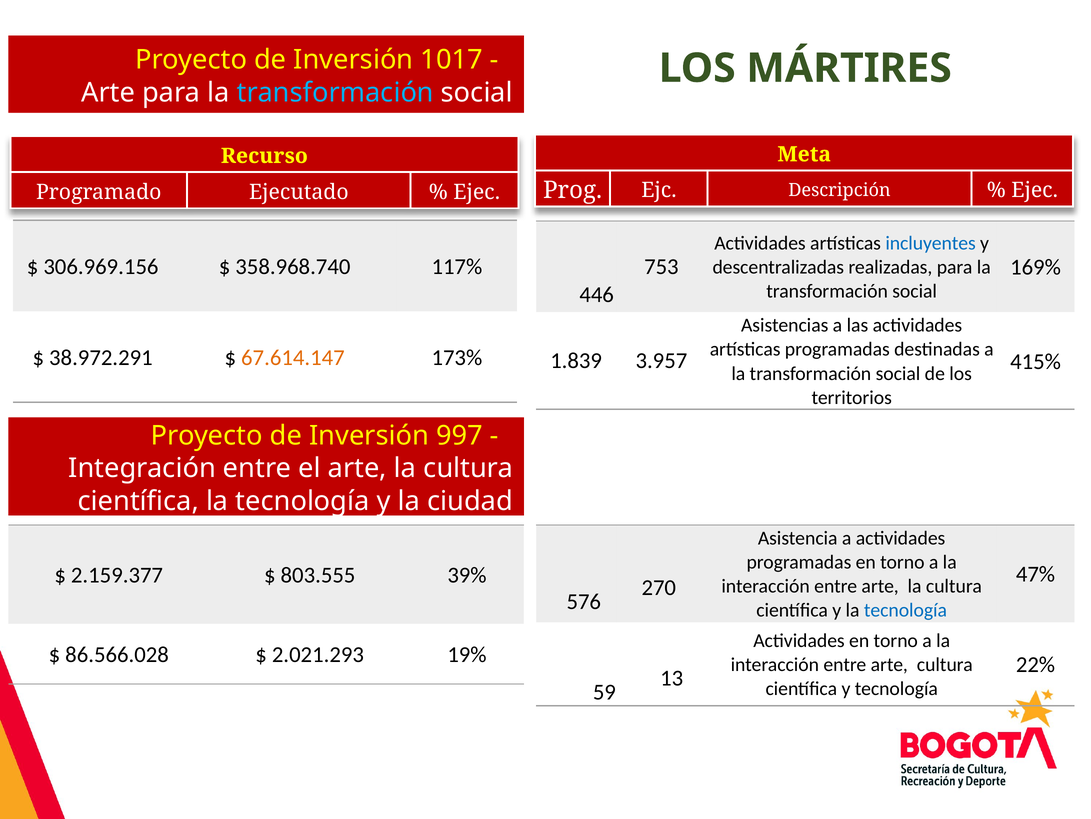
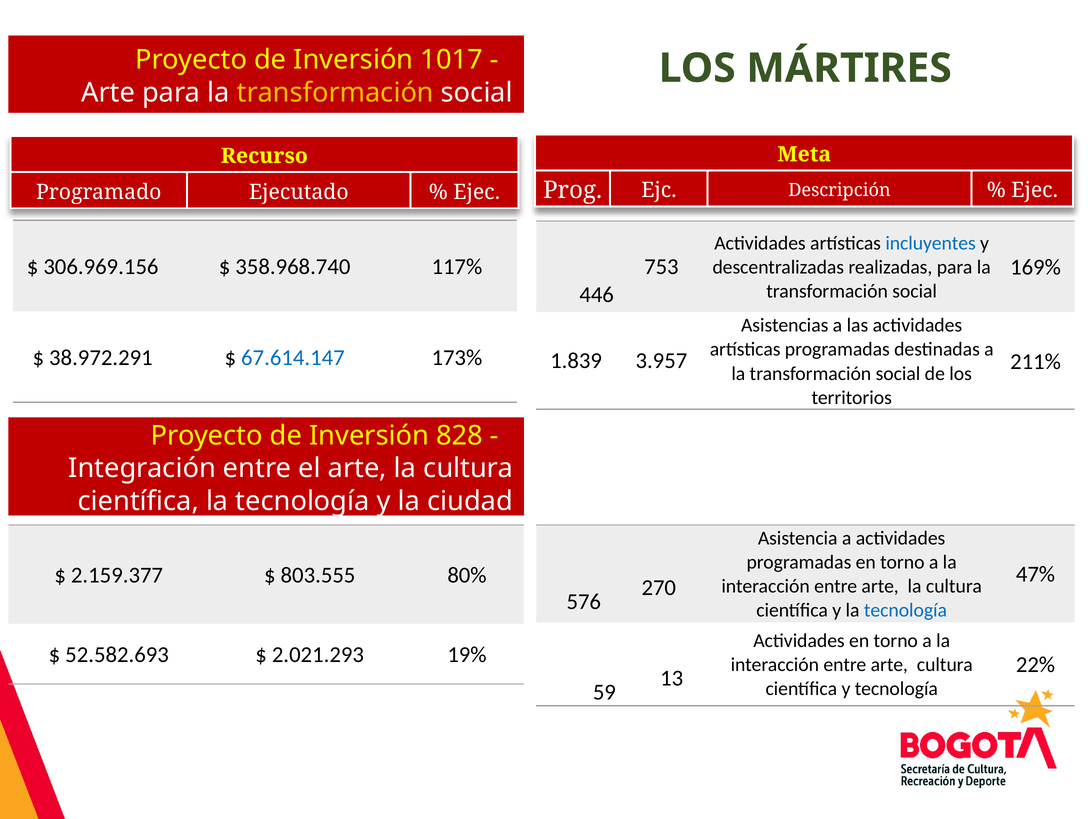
transformación colour: light blue -> yellow (335, 92)
67.614.147 colour: orange -> blue (293, 357)
415%: 415% -> 211% (1036, 361)
997: 997 -> 828 (459, 435)
39%: 39% -> 80% (467, 575)
86.566.028: 86.566.028 -> 52.582.693 (117, 654)
